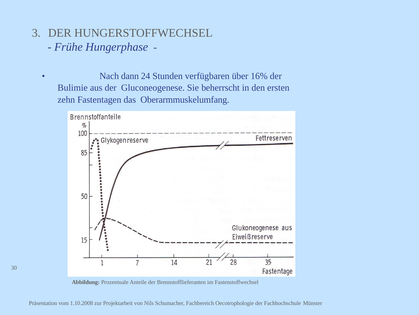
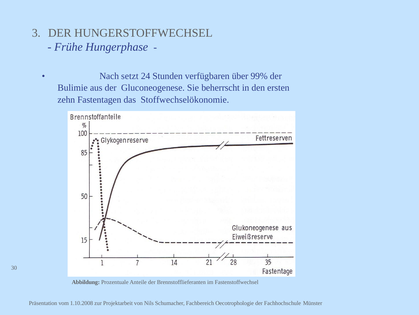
dann: dann -> setzt (130, 76)
16%: 16% -> 99% (259, 76)
Oberarmmuskelumfang: Oberarmmuskelumfang -> Stoffwechselökonomie (185, 99)
